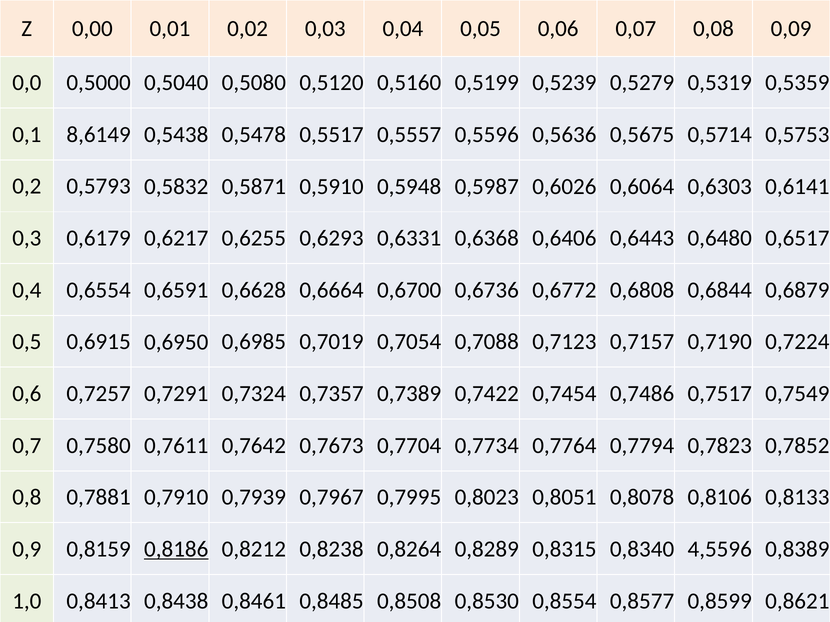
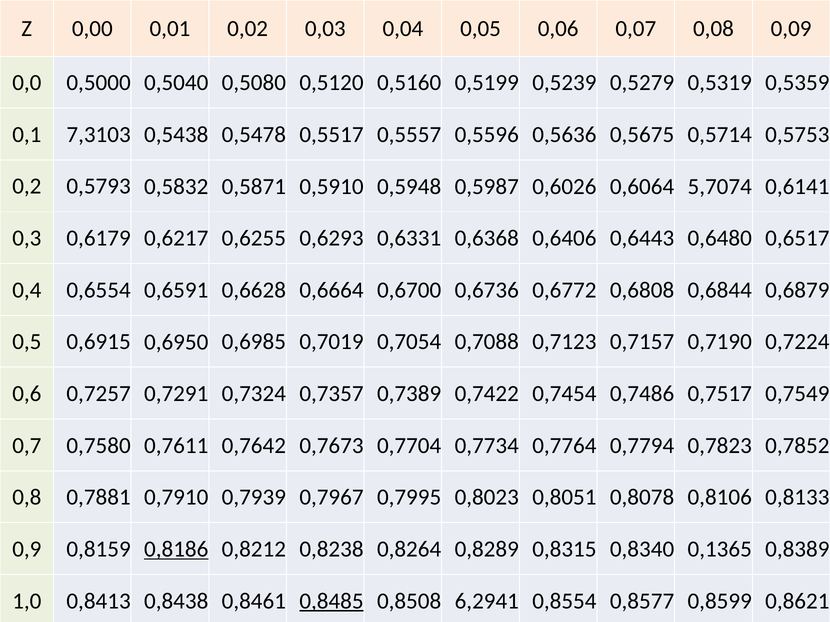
8,6149: 8,6149 -> 7,3103 (99, 135)
0,6303: 0,6303 -> 5,7074 (720, 187)
4,5596: 4,5596 -> 0,1365 (720, 550)
0,8485 underline: none -> present (331, 601)
0,8530: 0,8530 -> 6,2941 (487, 601)
